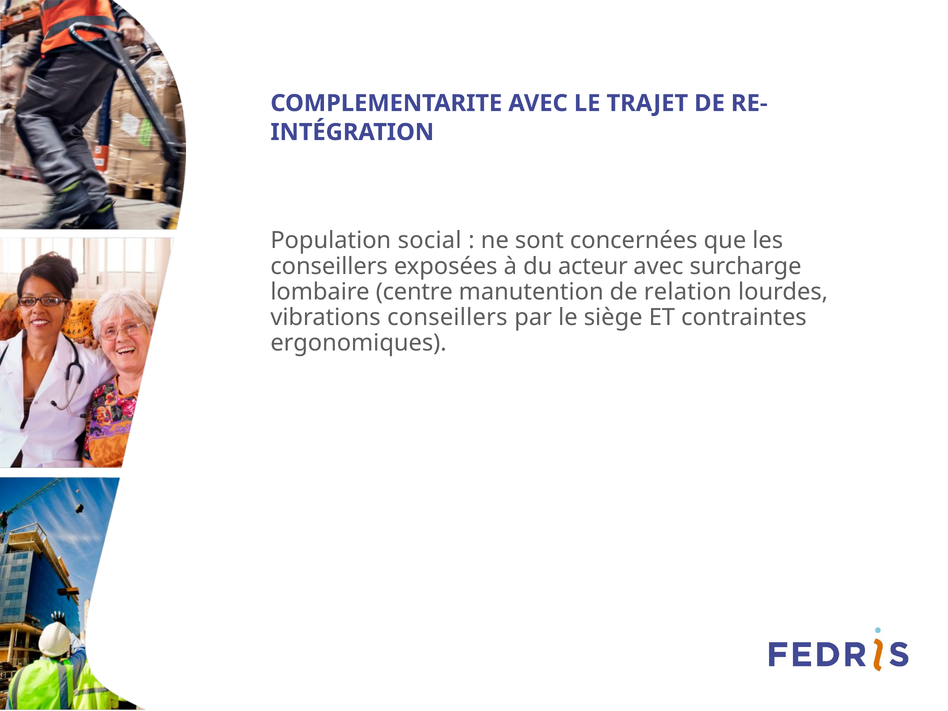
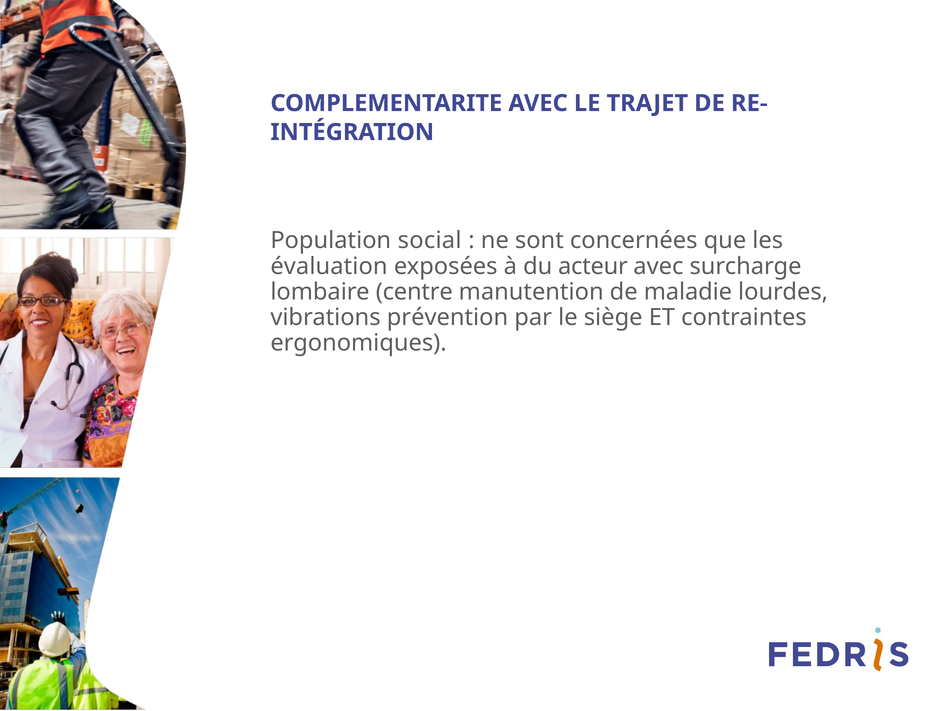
conseillers: conseillers -> évaluation (329, 266)
relation: relation -> maladie (688, 292)
vibrations conseillers: conseillers -> prévention (447, 317)
